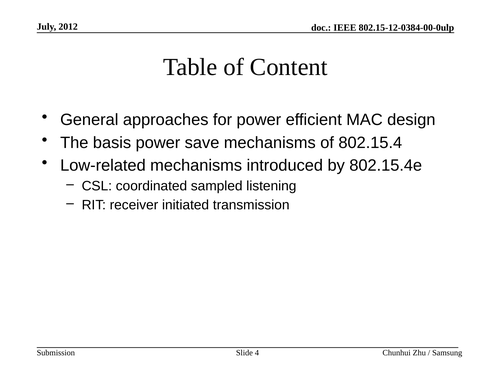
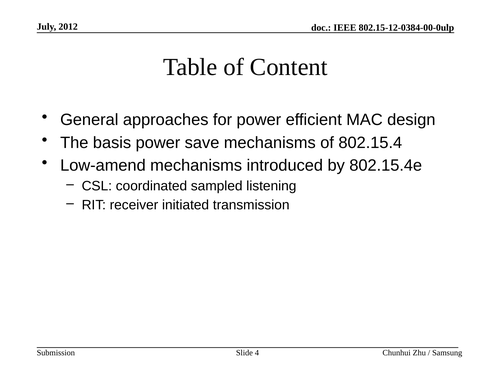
Low-related: Low-related -> Low-amend (103, 166)
